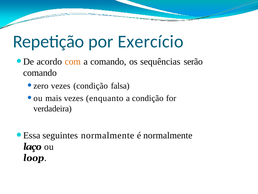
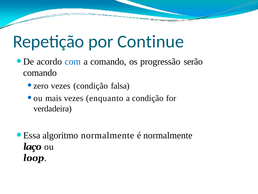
Exercício: Exercício -> Continue (151, 41)
com colour: orange -> blue (73, 62)
sequências: sequências -> progressão (160, 62)
seguintes: seguintes -> algoritmo (60, 135)
